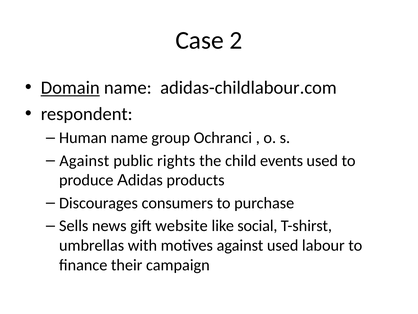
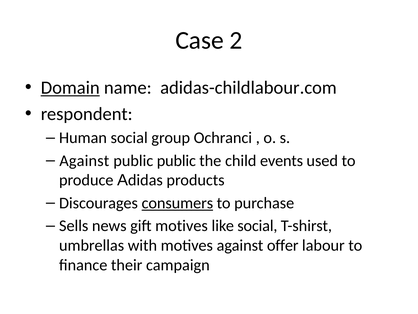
Human name: name -> social (129, 138)
public rights: rights -> public (176, 160)
consumers underline: none -> present (177, 203)
gift website: website -> motives (182, 226)
against used: used -> offer (283, 245)
